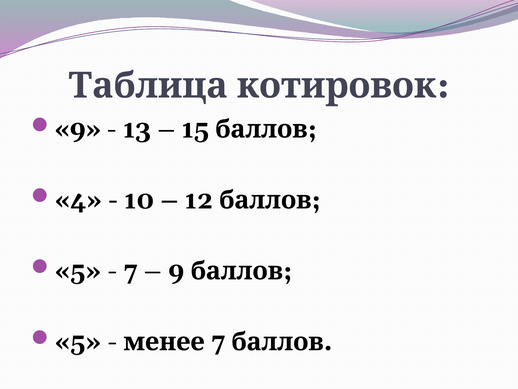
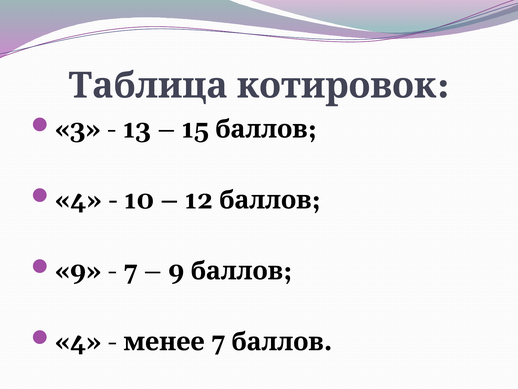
9: 9 -> 3 (78, 129)
5: 5 -> 9 (78, 271)
5: 5 -> 4 (78, 341)
